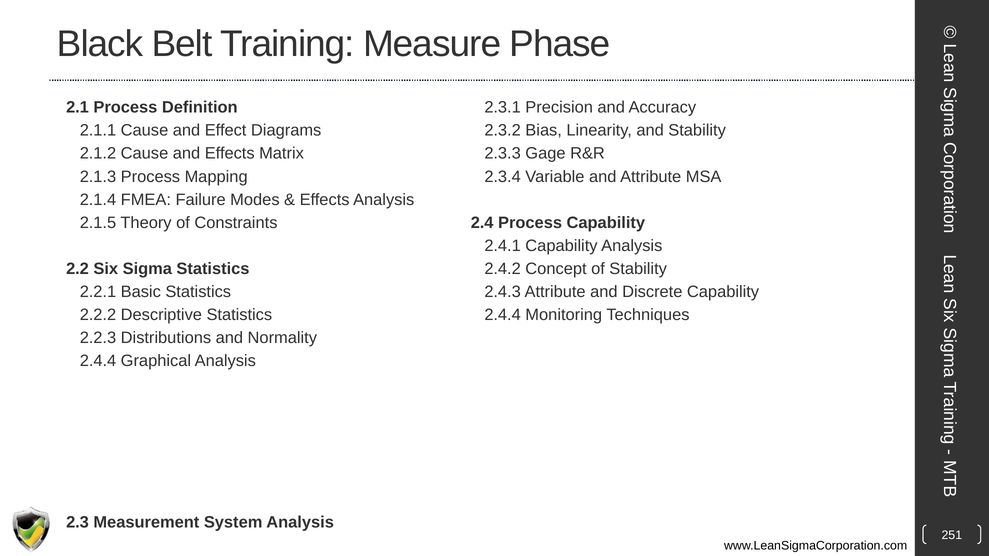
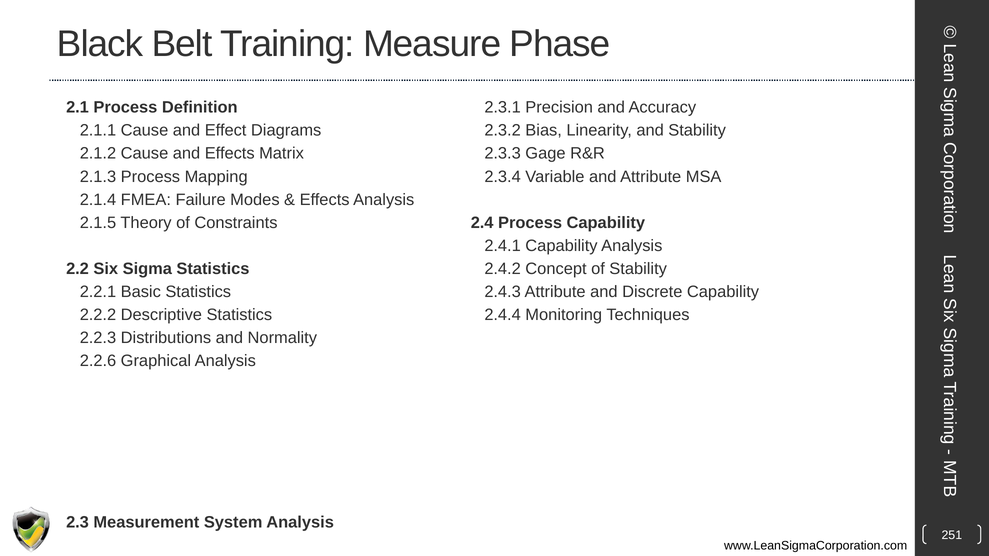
2.4.4: 2.4.4 -> 2.2.6 (98, 361)
